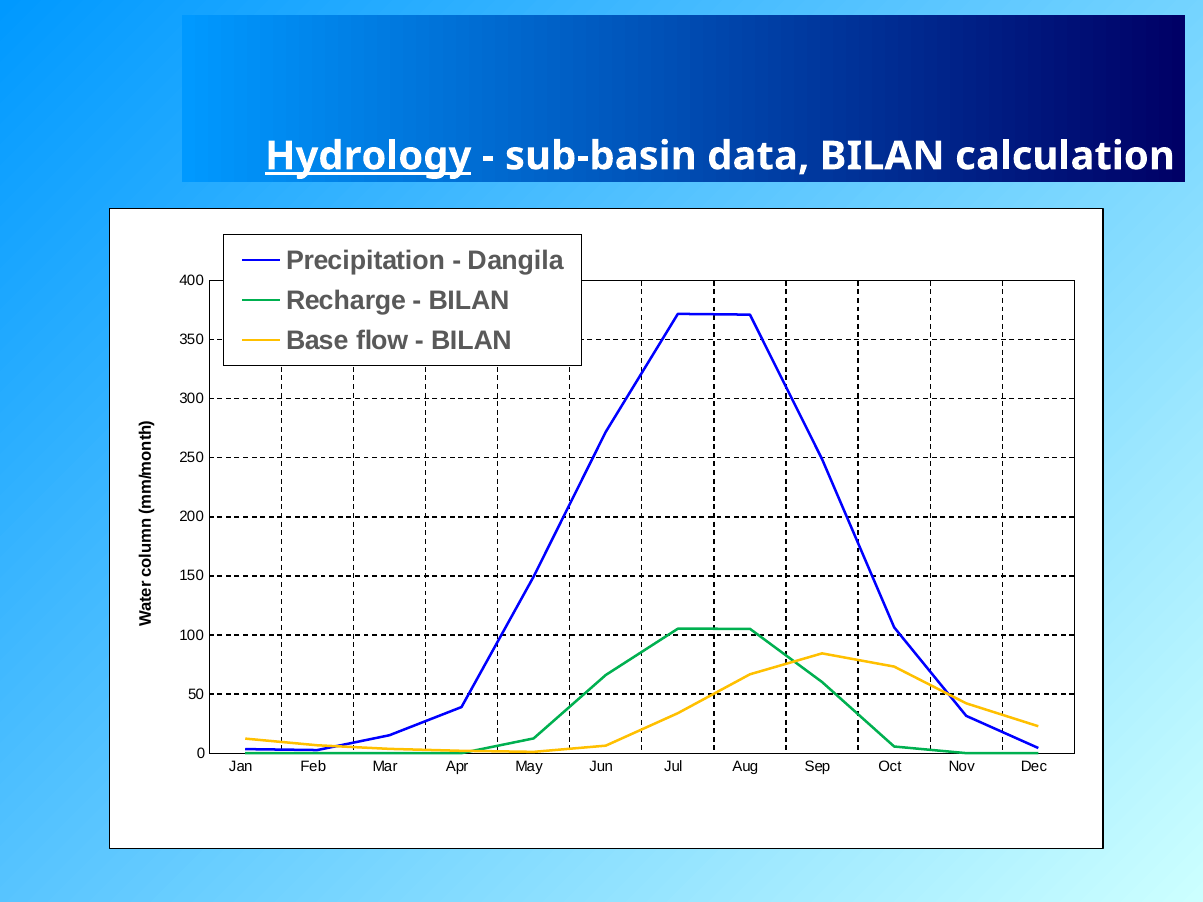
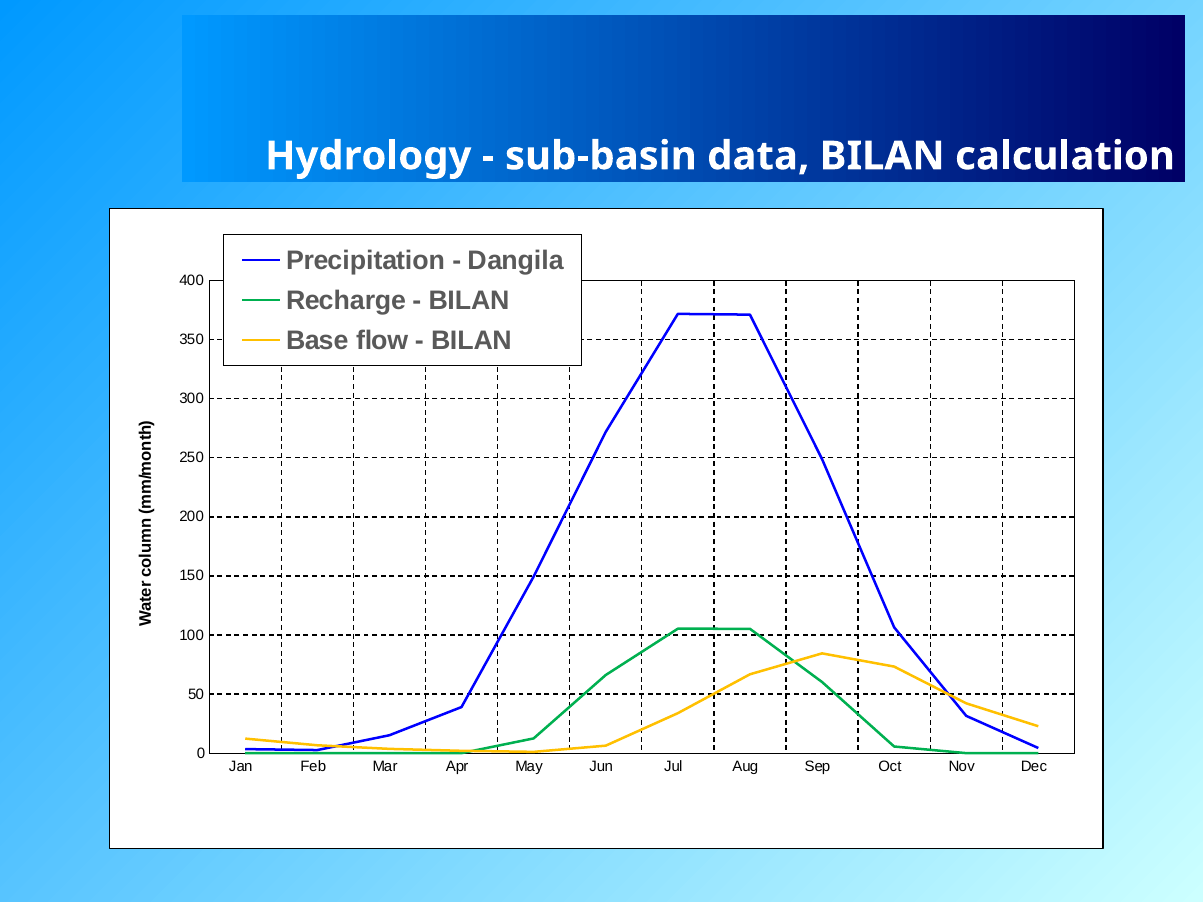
Hydrology underline: present -> none (368, 156)
